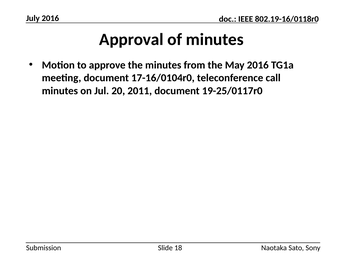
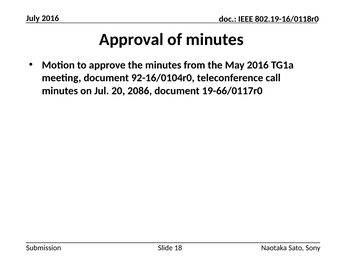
17-16/0104r0: 17-16/0104r0 -> 92-16/0104r0 (163, 78)
2011: 2011 -> 2086 (140, 91)
19-25/0117r0: 19-25/0117r0 -> 19-66/0117r0 (232, 91)
